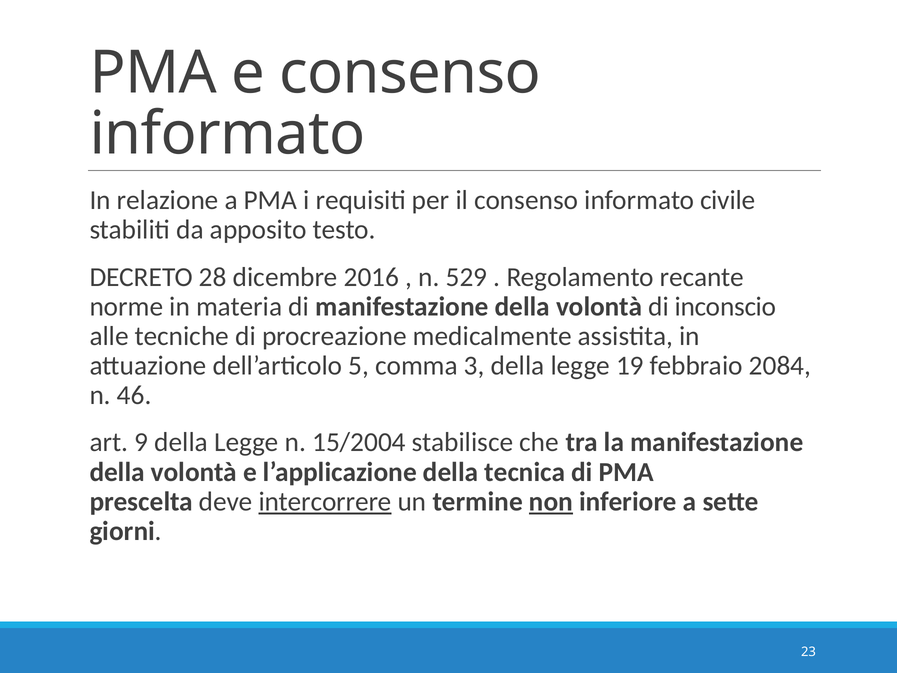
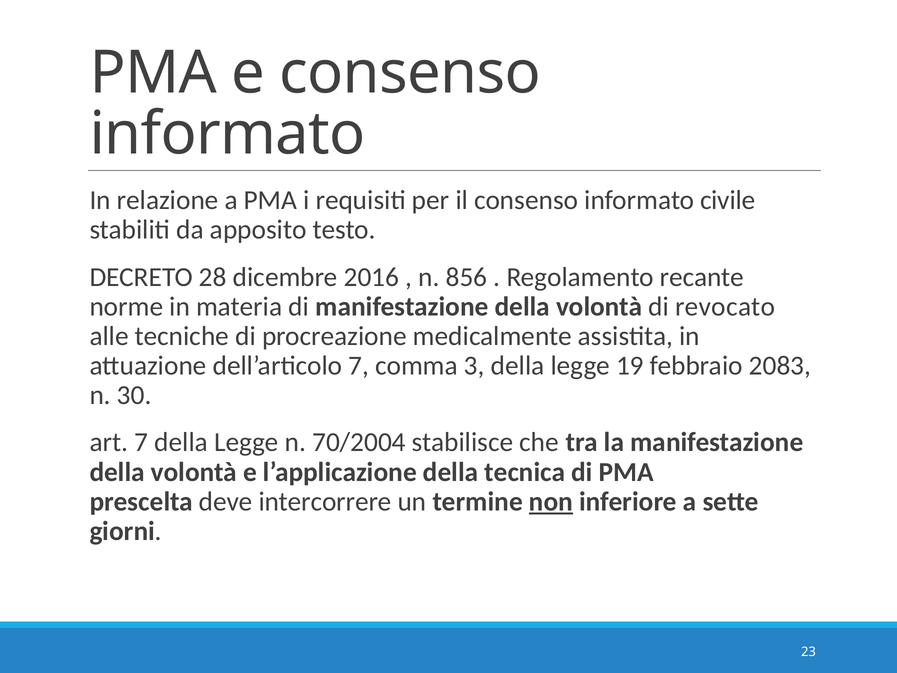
529: 529 -> 856 (467, 277)
inconscio: inconscio -> revocato (725, 306)
dell’articolo 5: 5 -> 7 (359, 366)
2084: 2084 -> 2083 (780, 366)
46: 46 -> 30 (134, 395)
art 9: 9 -> 7 (141, 442)
15/2004: 15/2004 -> 70/2004 (359, 442)
intercorrere underline: present -> none (325, 501)
